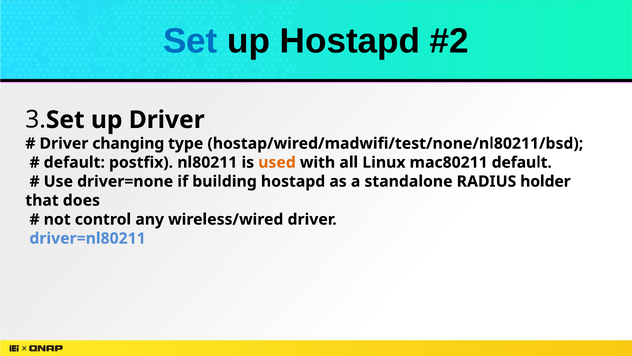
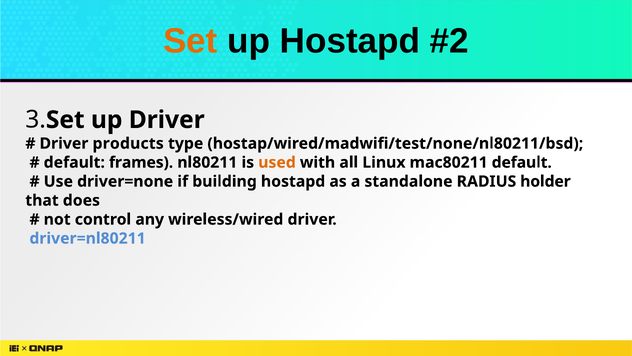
Set colour: blue -> orange (190, 41)
changing: changing -> products (128, 143)
postfix: postfix -> frames (141, 162)
